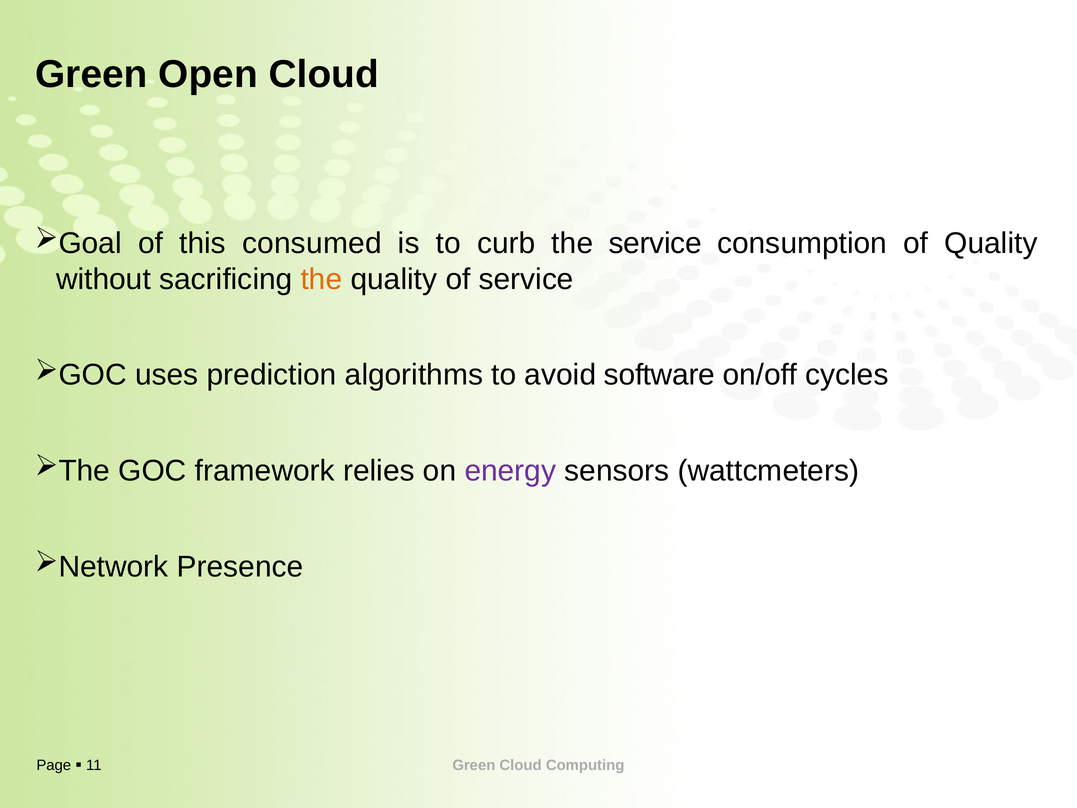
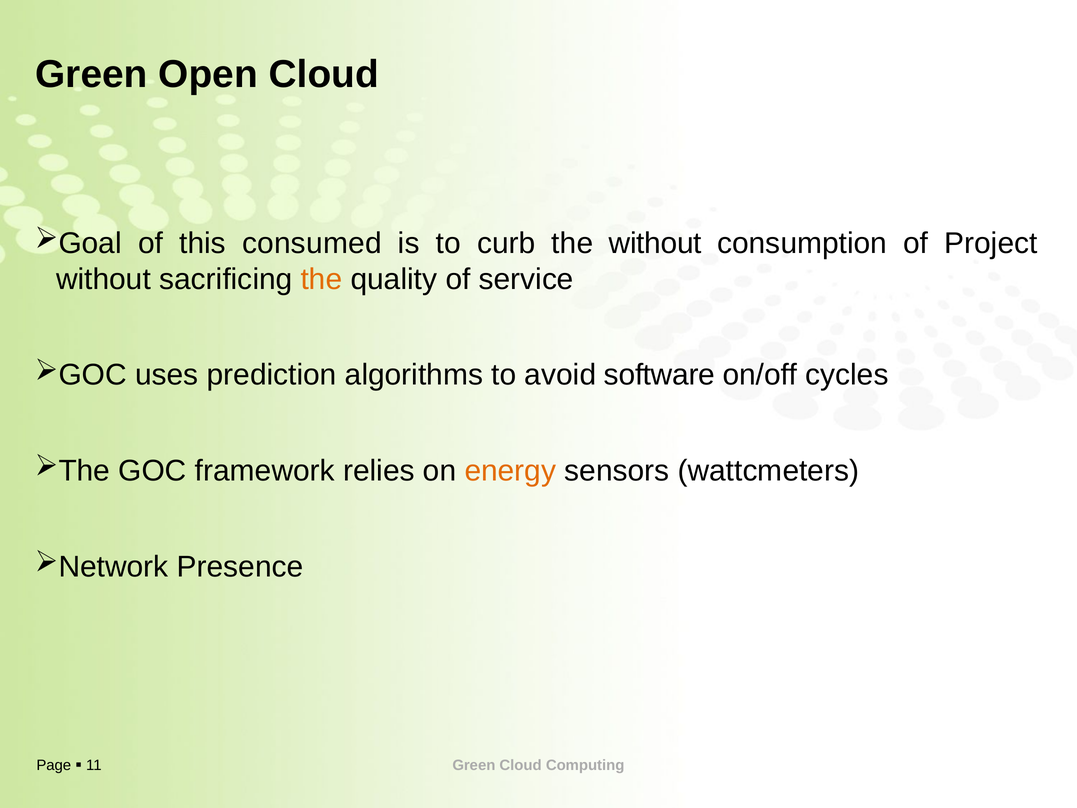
the service: service -> without (655, 243)
of Quality: Quality -> Project (991, 243)
energy colour: purple -> orange (510, 471)
